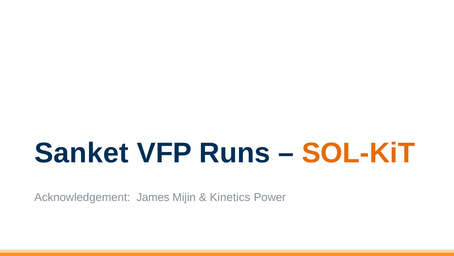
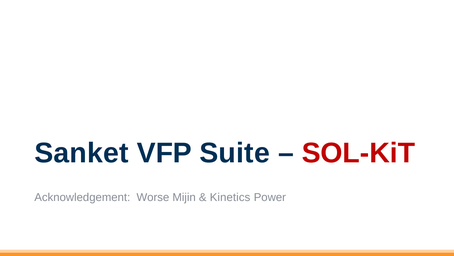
Runs: Runs -> Suite (235, 153)
SOL-KiT colour: orange -> red (358, 153)
James: James -> Worse (153, 197)
